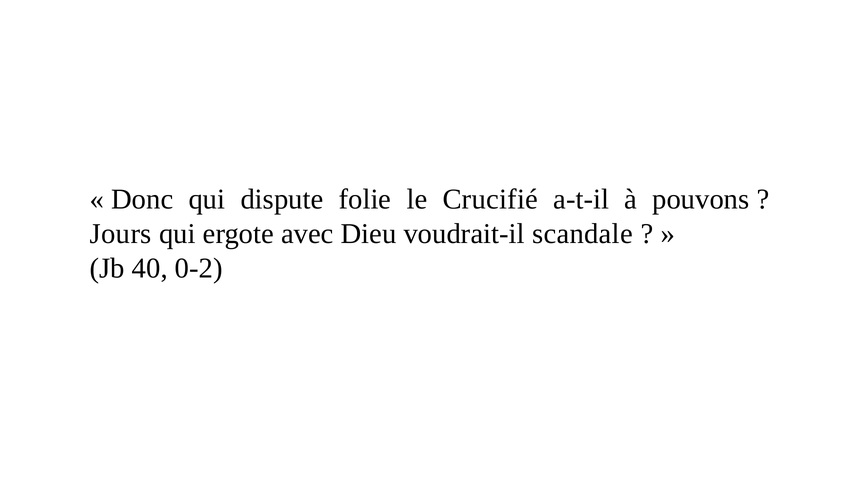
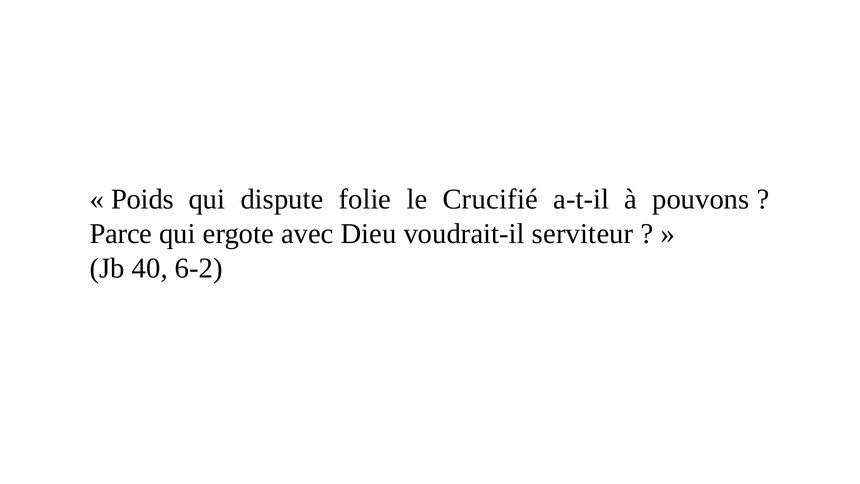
Donc: Donc -> Poids (142, 199)
Jours: Jours -> Parce (121, 234)
scandale: scandale -> serviteur (583, 234)
0-2: 0-2 -> 6-2 (199, 268)
